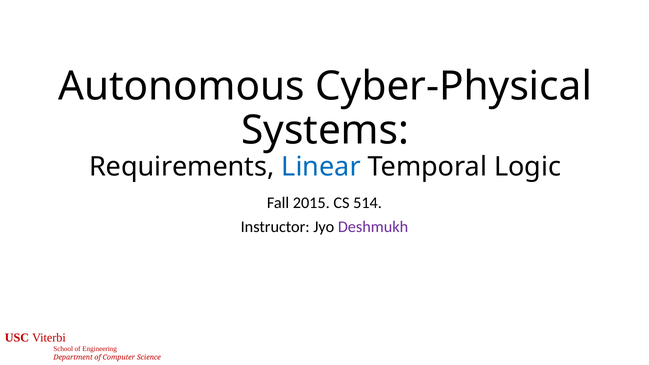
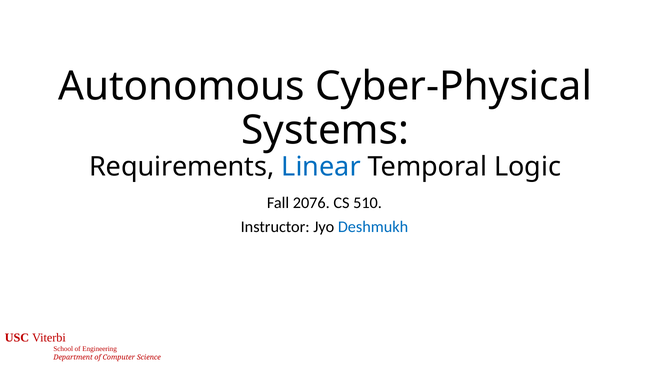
2015: 2015 -> 2076 (311, 203)
514: 514 -> 510 (368, 203)
Deshmukh colour: purple -> blue (373, 227)
